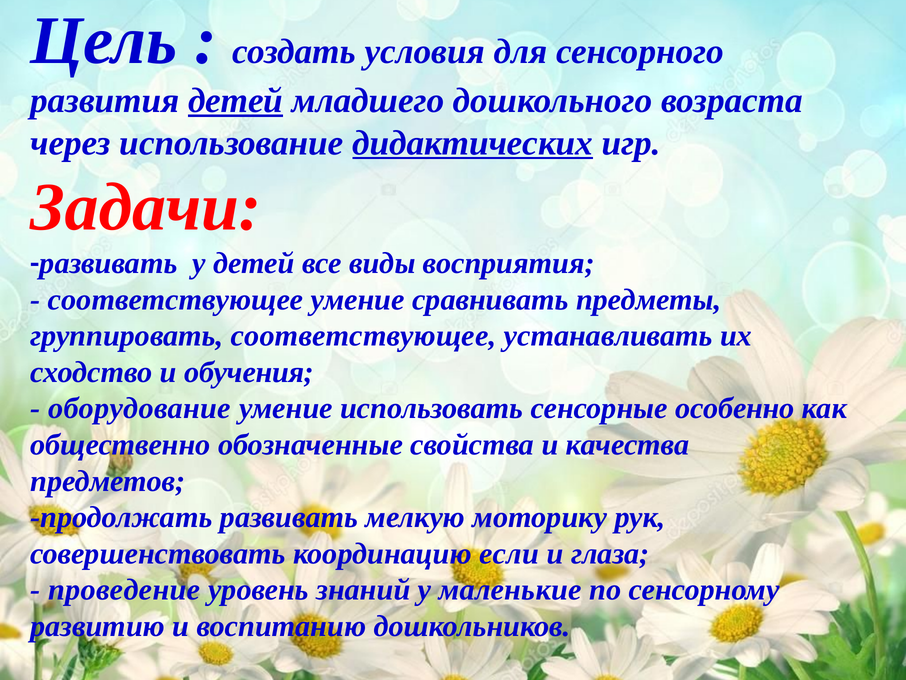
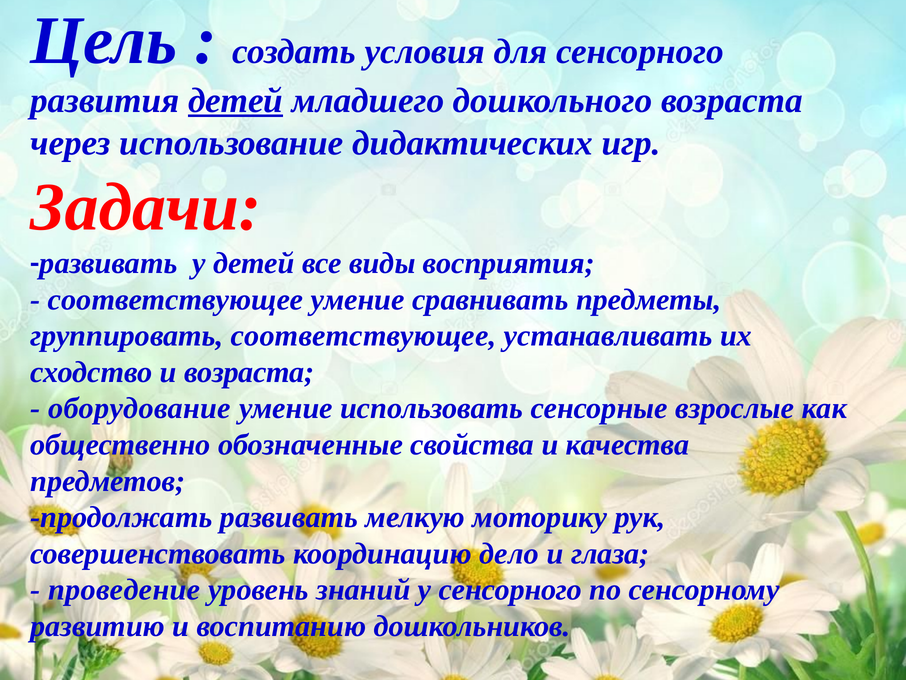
дидактических underline: present -> none (473, 143)
и обучения: обучения -> возраста (249, 372)
особенно: особенно -> взрослые (735, 408)
если: если -> дело (509, 553)
у маленькие: маленькие -> сенсорного (510, 589)
